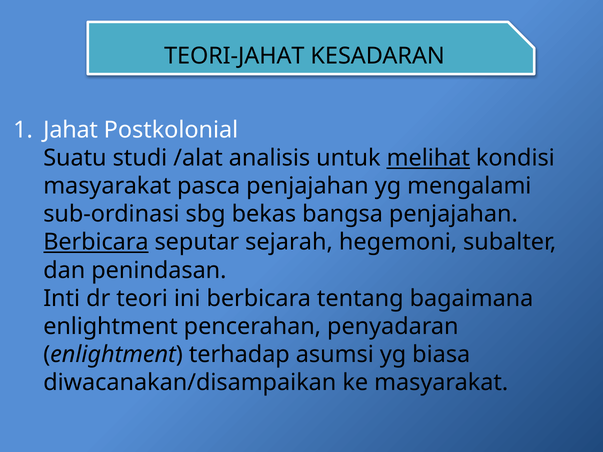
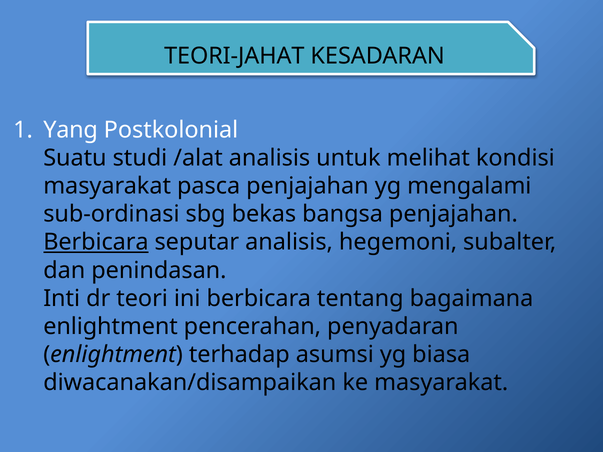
Jahat: Jahat -> Yang (71, 130)
melihat underline: present -> none (428, 158)
seputar sejarah: sejarah -> analisis (289, 242)
